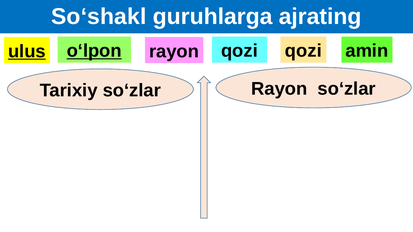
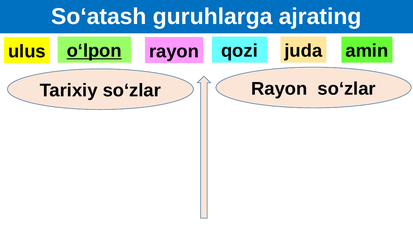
So‘shakl: So‘shakl -> So‘atash (99, 16)
qozi: qozi -> juda (303, 51)
ulus underline: present -> none (27, 51)
